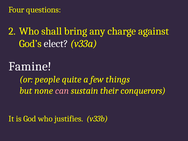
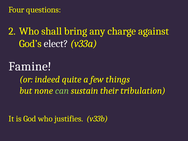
people: people -> indeed (47, 79)
can colour: pink -> light green (62, 91)
conquerors: conquerors -> tribulation (143, 91)
